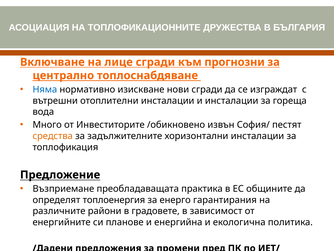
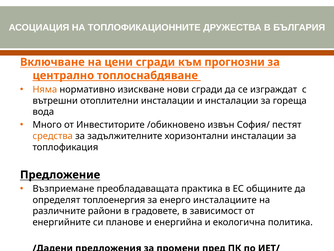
лице: лице -> цени (119, 62)
Няма colour: blue -> orange (45, 89)
гарантирания: гарантирания -> инсталациите (225, 200)
